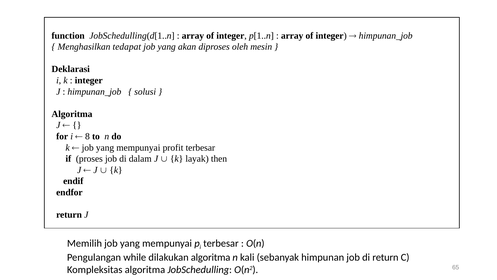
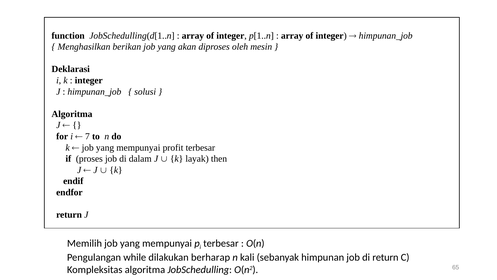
tedapat: tedapat -> berikan (127, 47)
8: 8 -> 7 (87, 136)
dilakukan algoritma: algoritma -> berharap (211, 257)
